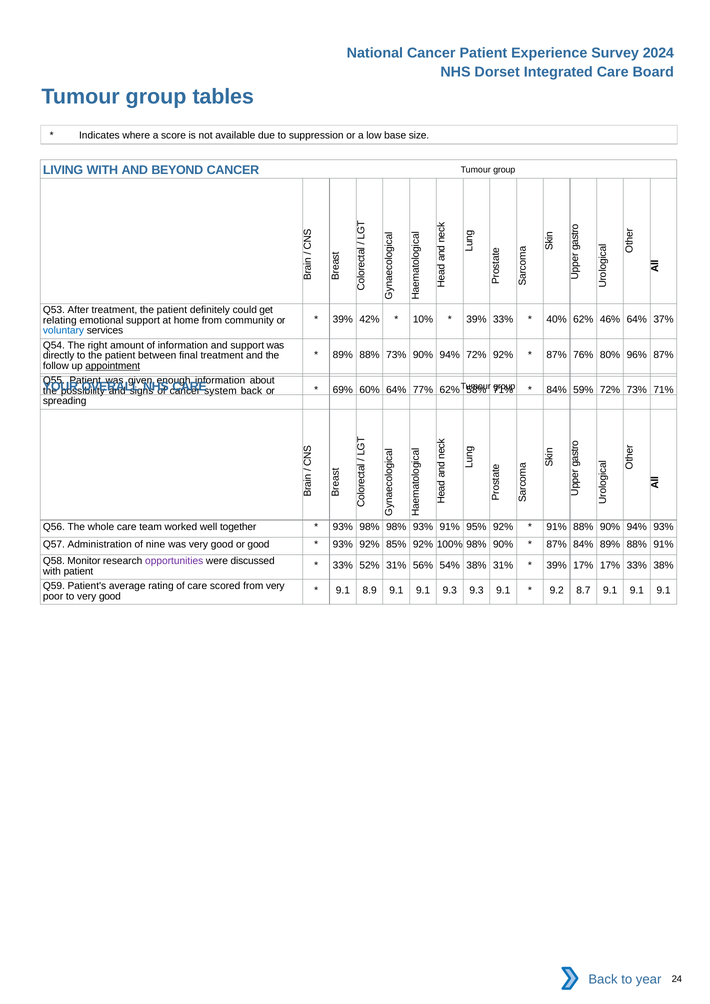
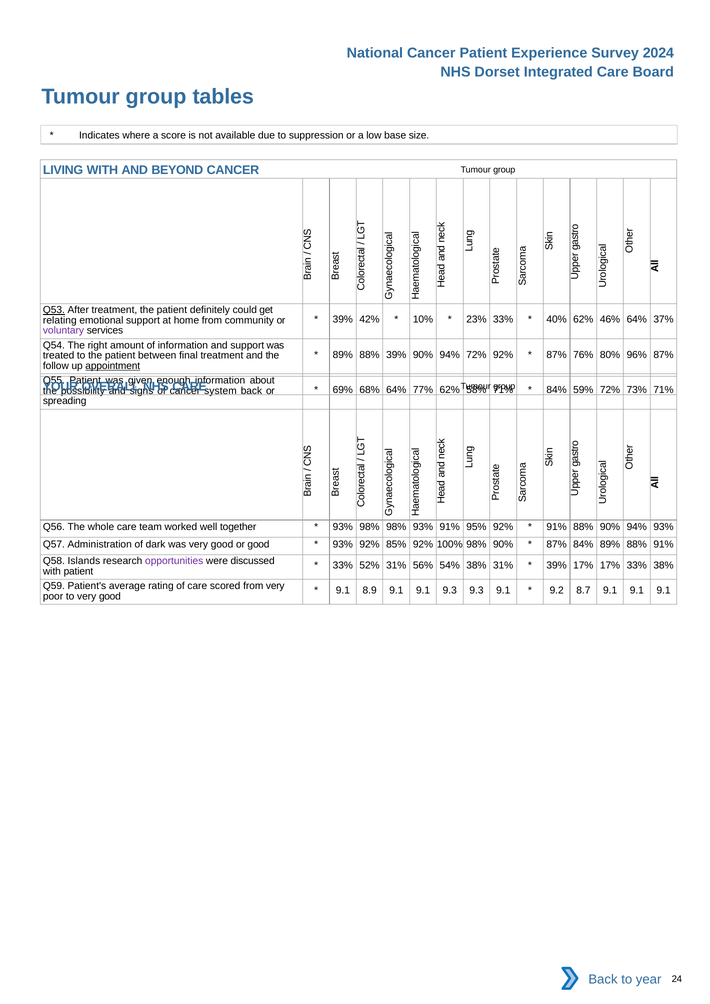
Q53 underline: none -> present (54, 310)
39%: 39% -> 23% (476, 320)
voluntary colour: blue -> purple (63, 331)
88% 73%: 73% -> 39% (396, 355)
directly: directly -> treated (59, 356)
60%: 60% -> 68% (370, 390)
nine: nine -> dark (156, 545)
Monitor: Monitor -> Islands (84, 562)
